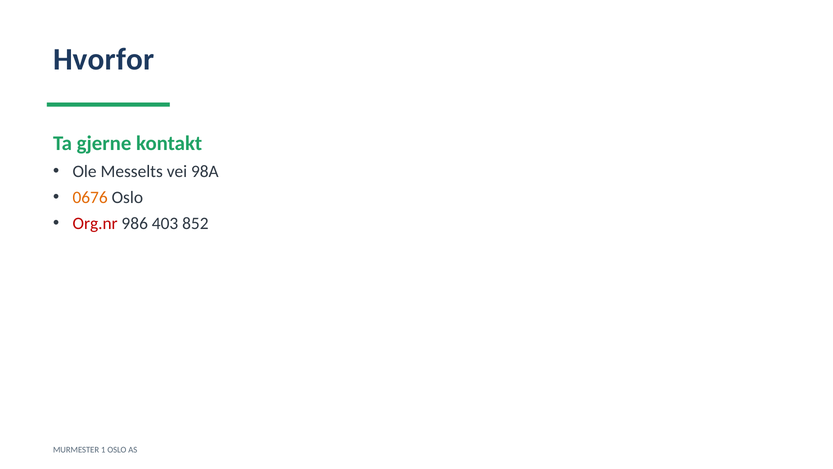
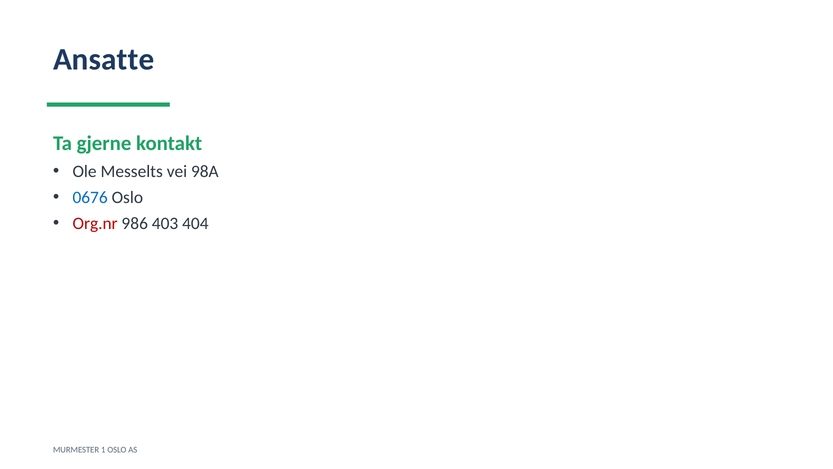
Hvorfor: Hvorfor -> Ansatte (104, 59)
0676 colour: orange -> blue (90, 197)
852: 852 -> 404 (195, 223)
